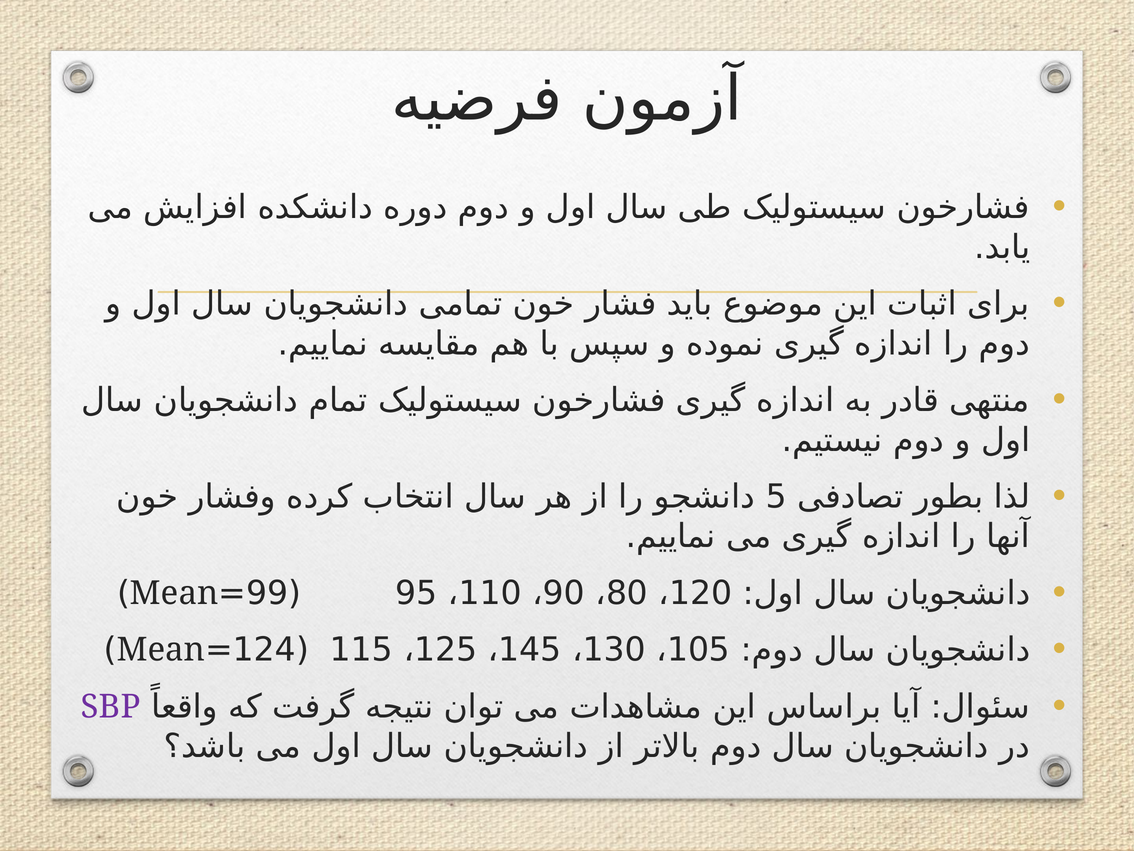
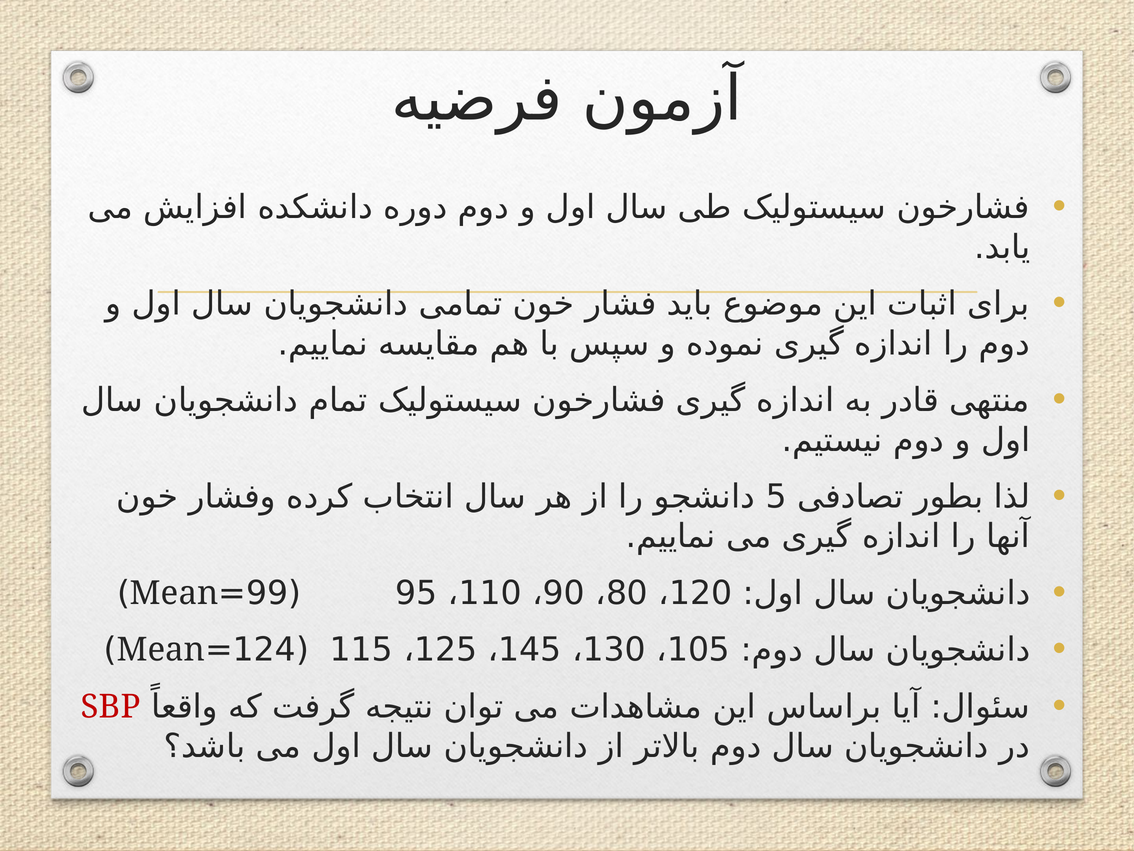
SBP colour: purple -> red (111, 706)
